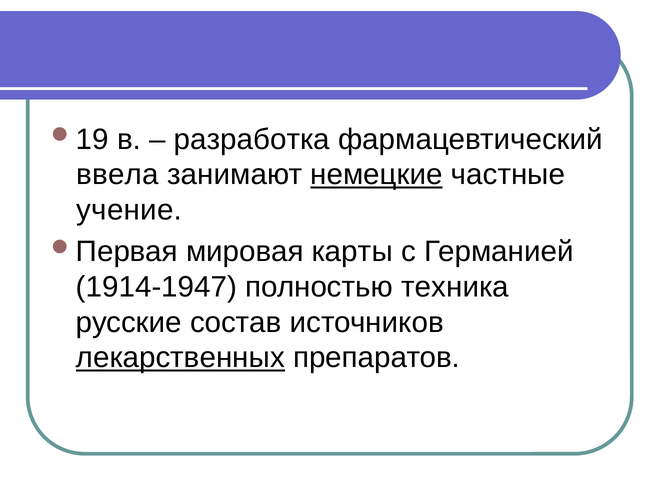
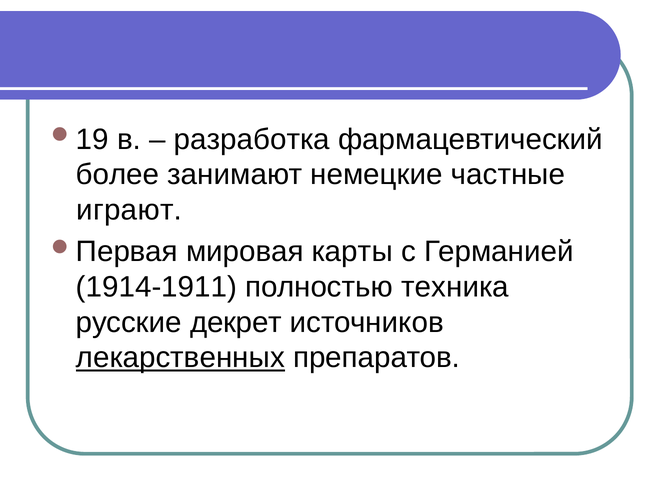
ввела: ввела -> более (118, 175)
немецкие underline: present -> none (377, 175)
учение: учение -> играют (129, 210)
1914-1947: 1914-1947 -> 1914-1911 (156, 287)
состав: состав -> декрет (236, 323)
